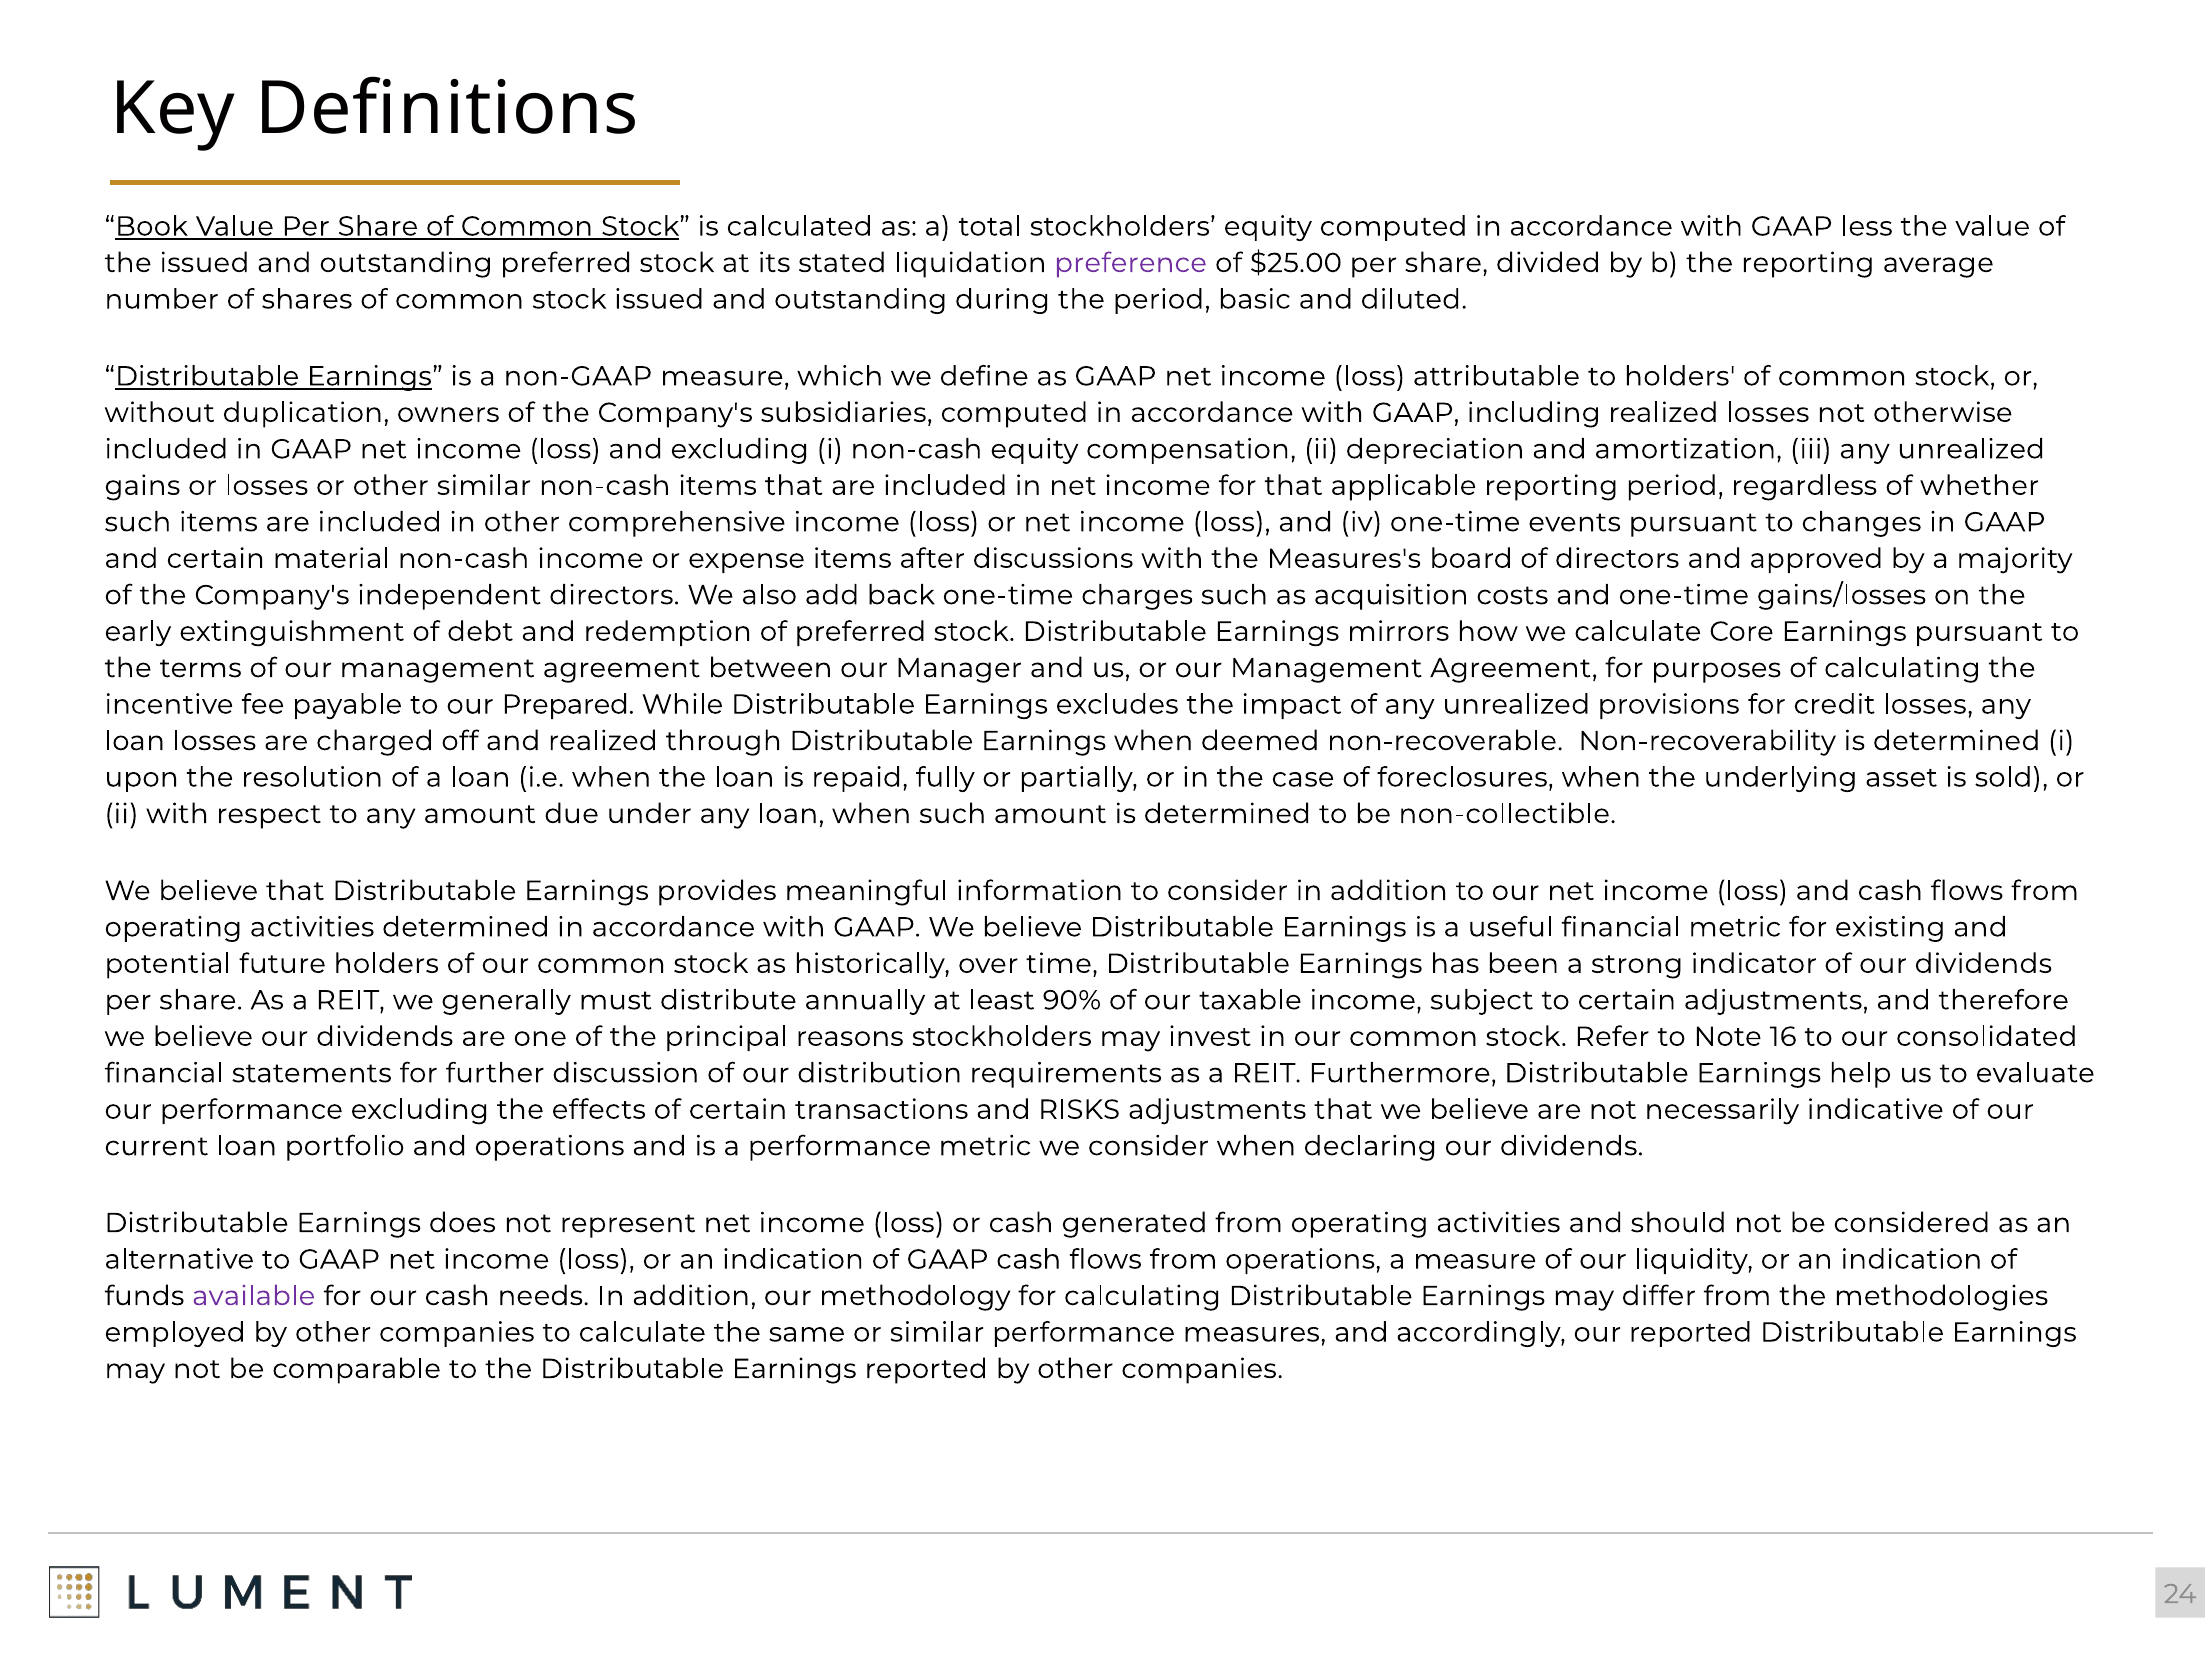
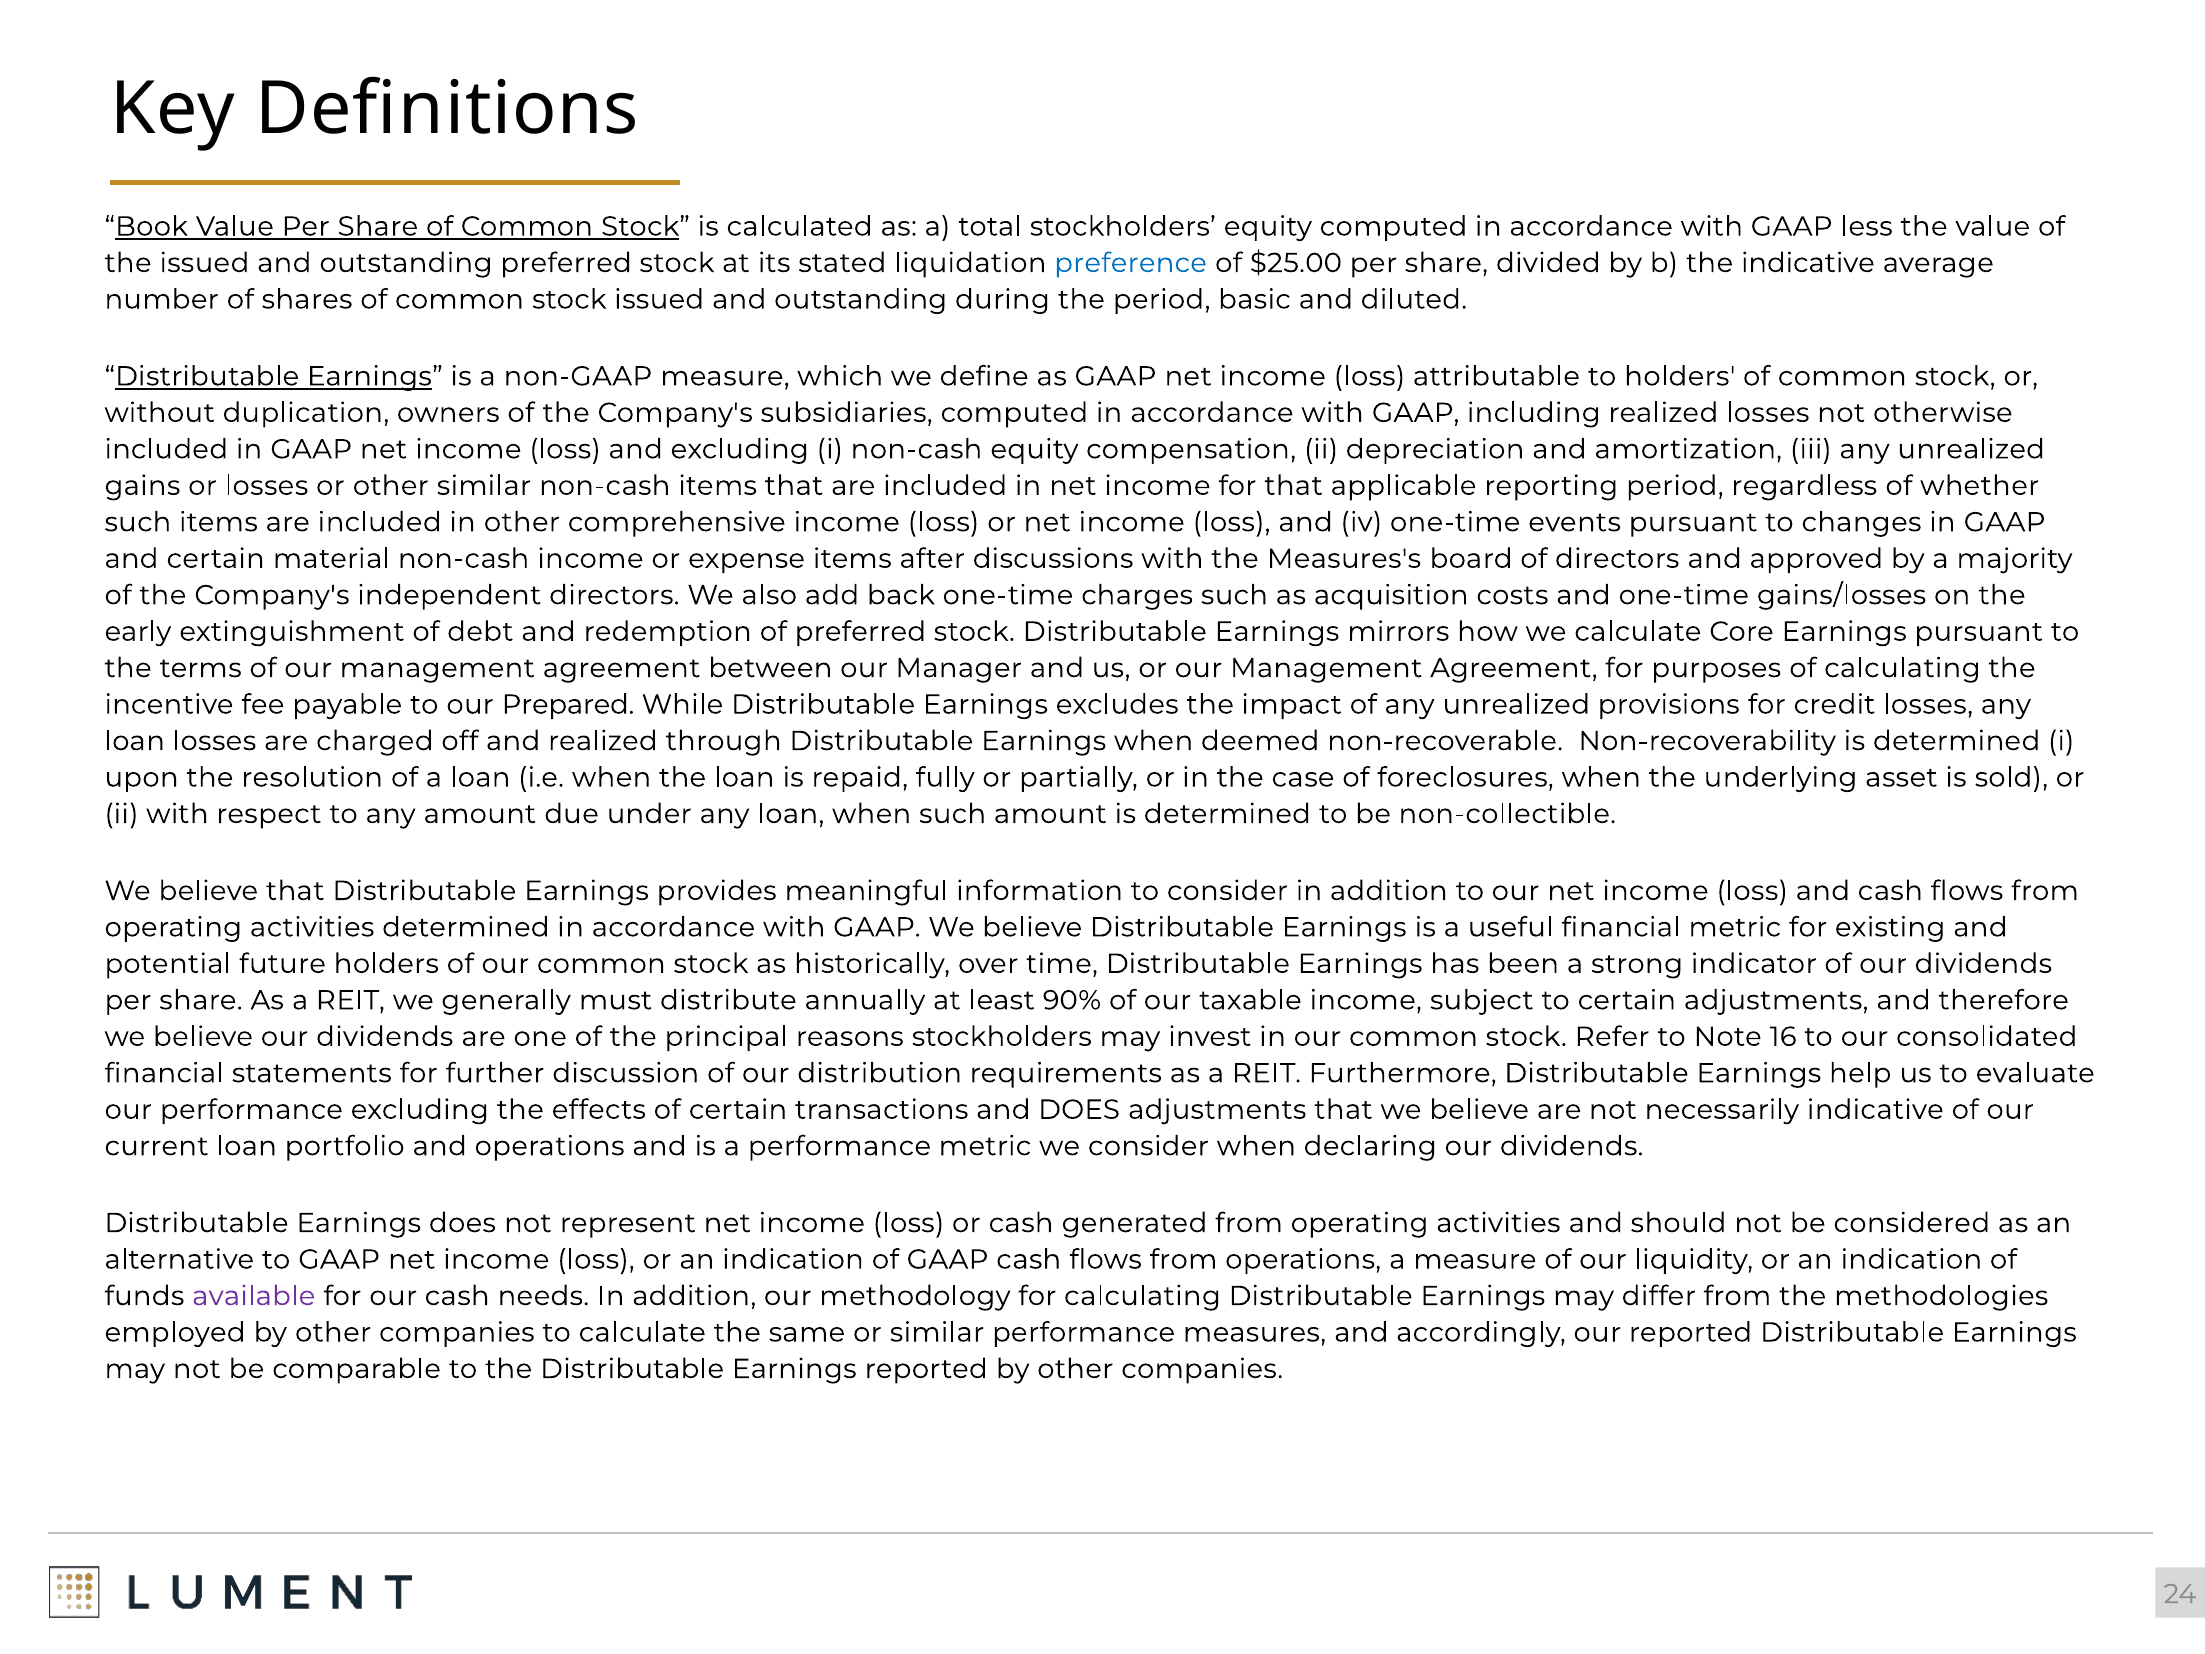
preference colour: purple -> blue (1131, 263)
the reporting: reporting -> indicative (1808, 263)
and RISKS: RISKS -> DOES (1079, 1110)
